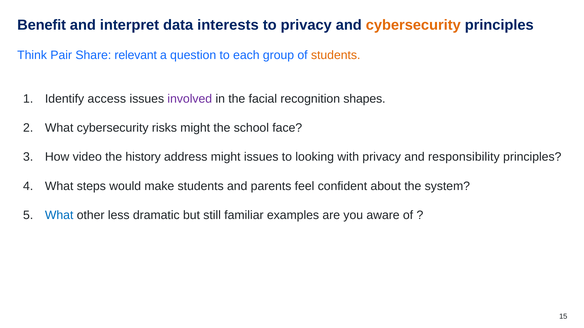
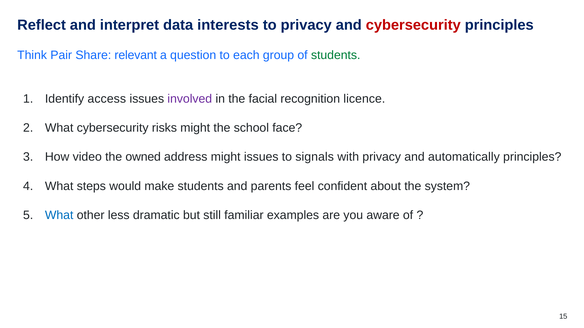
Benefit: Benefit -> Reflect (42, 25)
cybersecurity colour: orange -> red (413, 25)
students colour: orange -> green (336, 55)
shapes: shapes -> licence (364, 99)
history: history -> owned (143, 157)
looking: looking -> signals (315, 157)
responsibility: responsibility -> automatically (464, 157)
